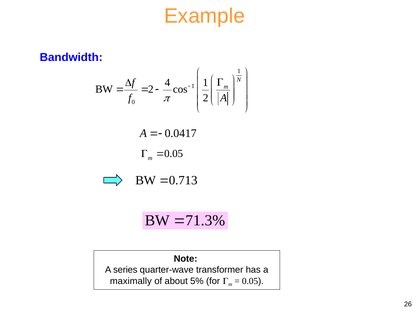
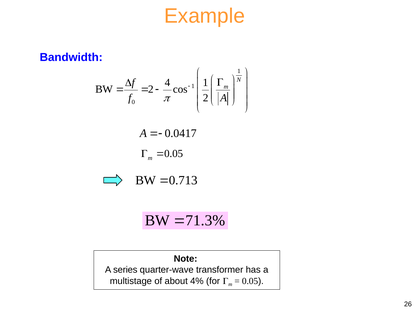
maximally: maximally -> multistage (131, 281)
5%: 5% -> 4% (197, 281)
